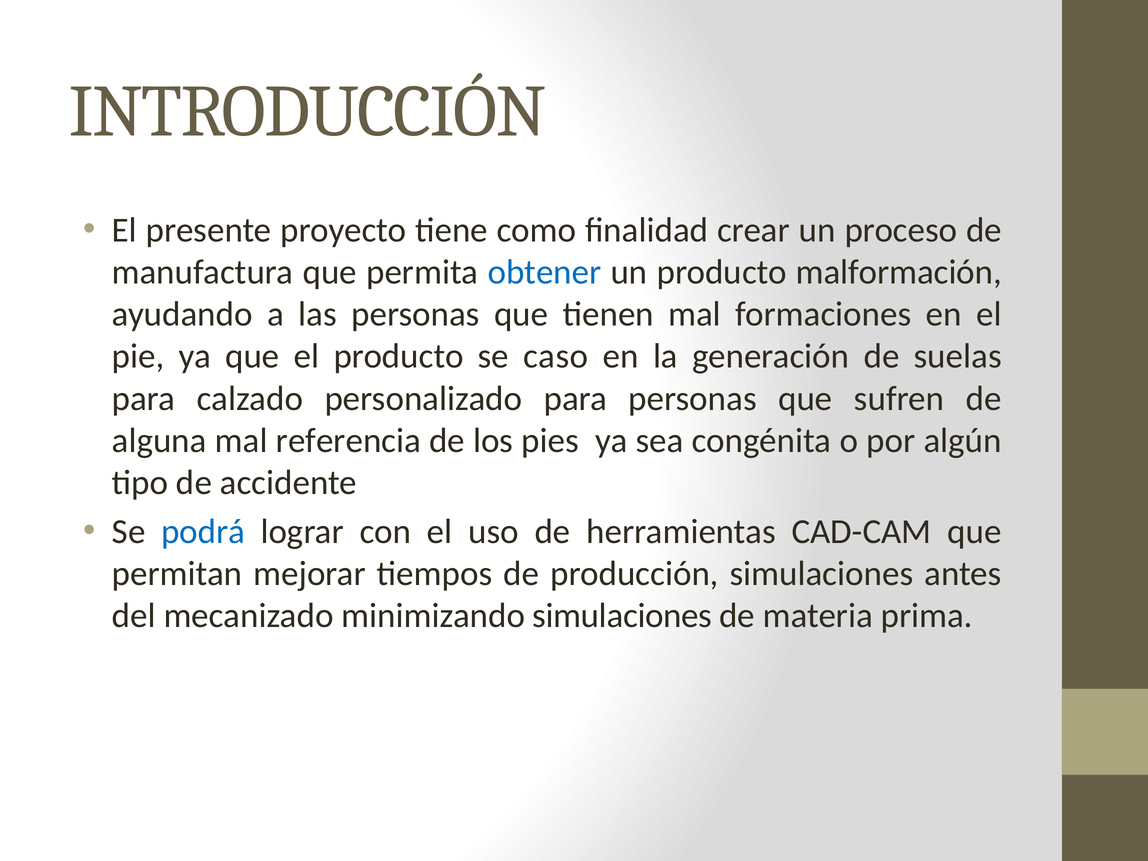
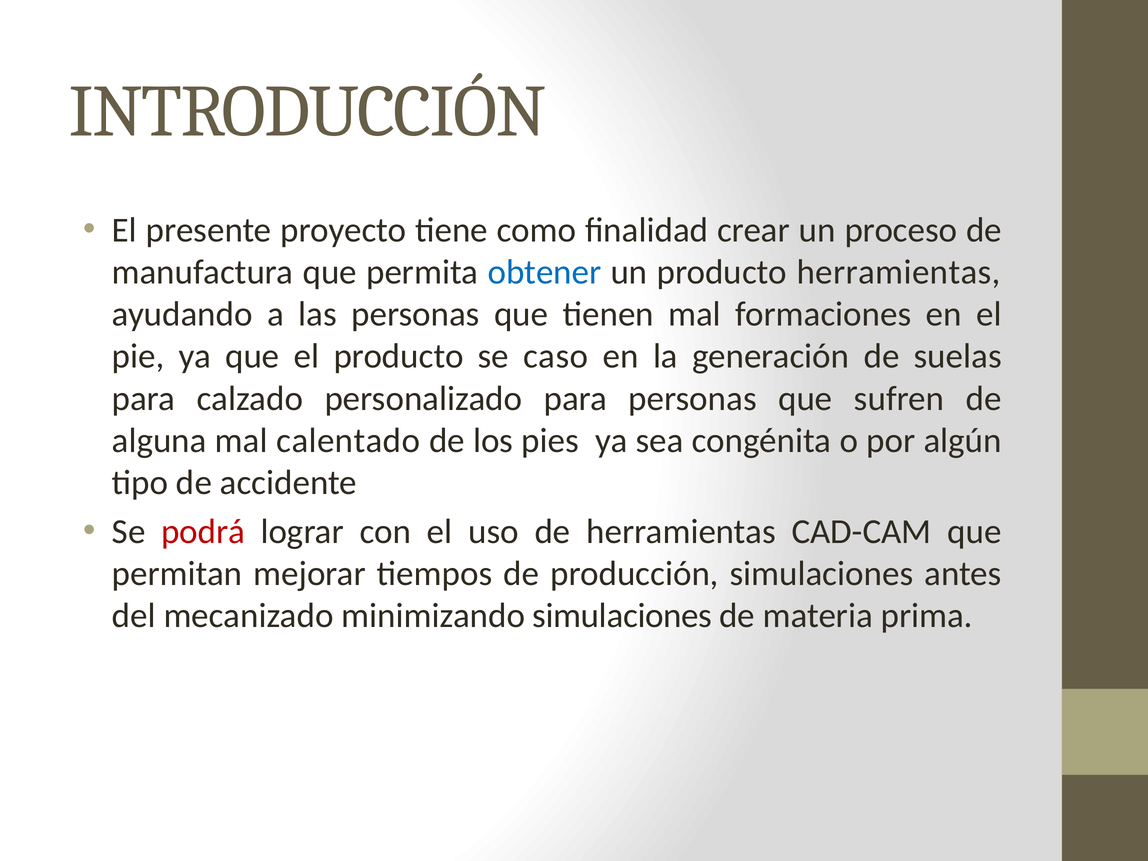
producto malformación: malformación -> herramientas (899, 272)
referencia: referencia -> calentado (348, 441)
podrá colour: blue -> red (203, 532)
